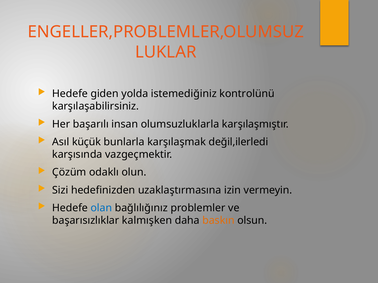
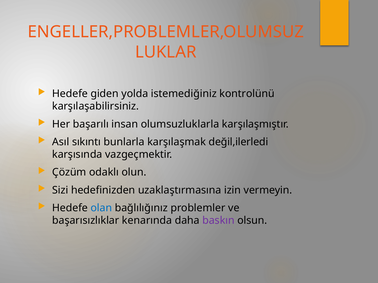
küçük: küçük -> sıkıntı (86, 142)
kalmışken: kalmışken -> kenarında (147, 221)
baskın colour: orange -> purple (218, 221)
